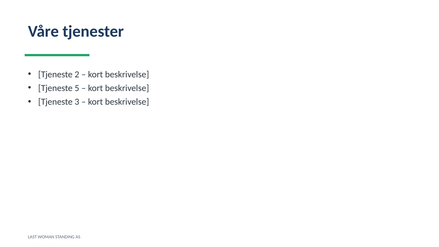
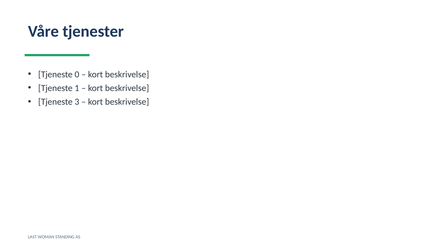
2: 2 -> 0 (77, 74)
5: 5 -> 1 (77, 88)
